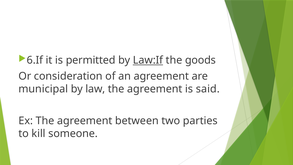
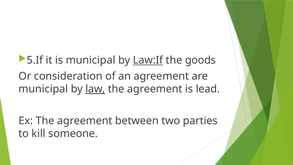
6.If: 6.If -> 5.If (35, 60)
is permitted: permitted -> municipal (91, 60)
law underline: none -> present (95, 89)
said: said -> lead (208, 89)
